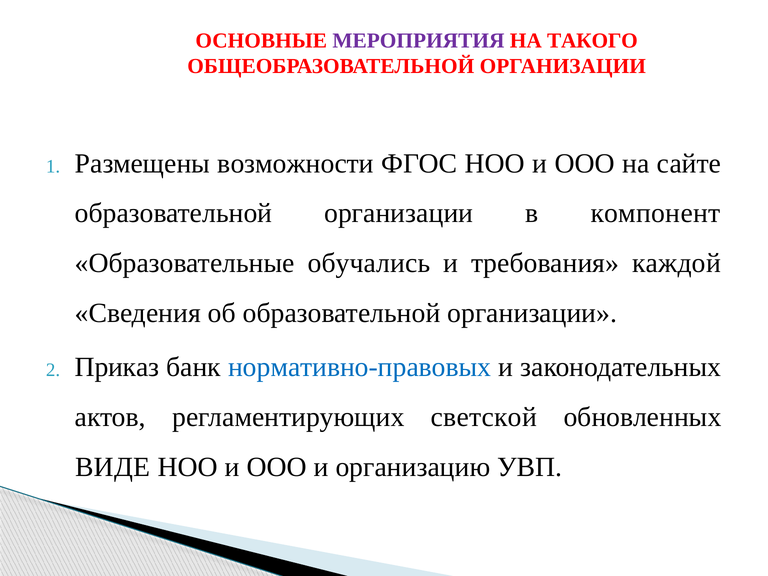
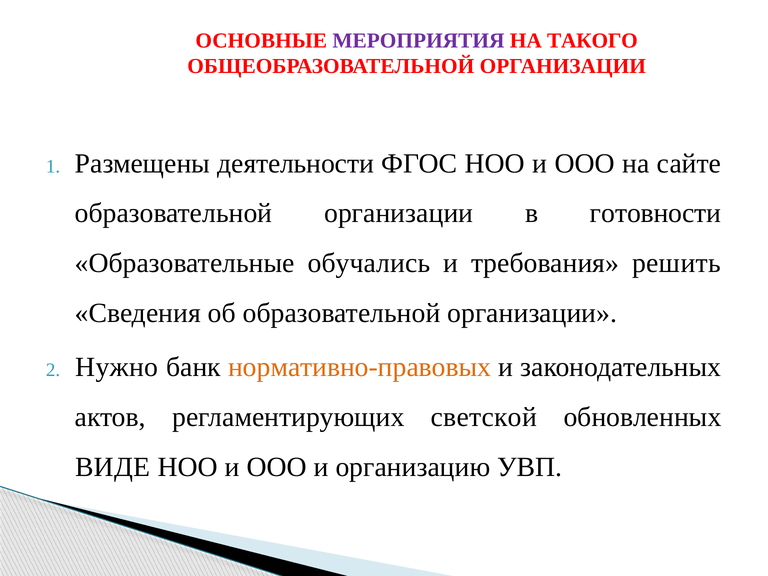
возможности: возможности -> деятельности (296, 163)
компонент: компонент -> готовности (656, 213)
каждой: каждой -> решить (676, 263)
Приказ: Приказ -> Нужно (117, 367)
нормативно-правовых colour: blue -> orange (360, 367)
